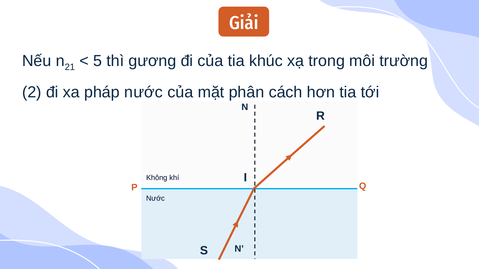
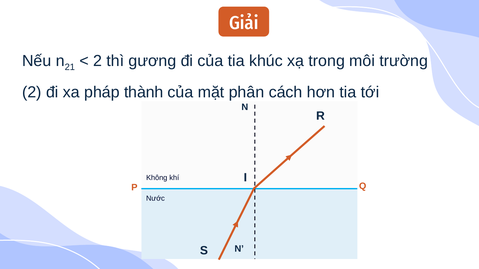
5: 5 -> 2 (97, 61)
pháp nước: nước -> thành (144, 92)
